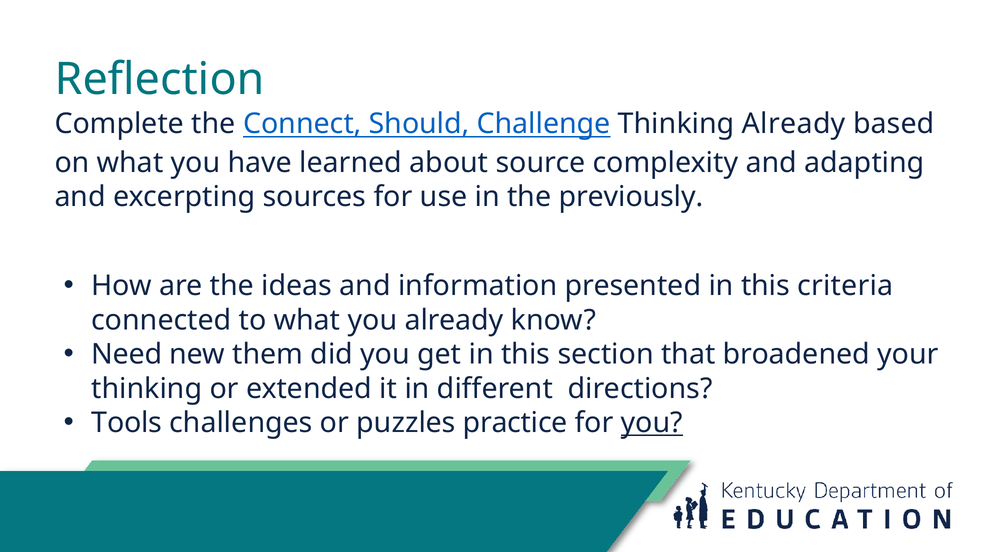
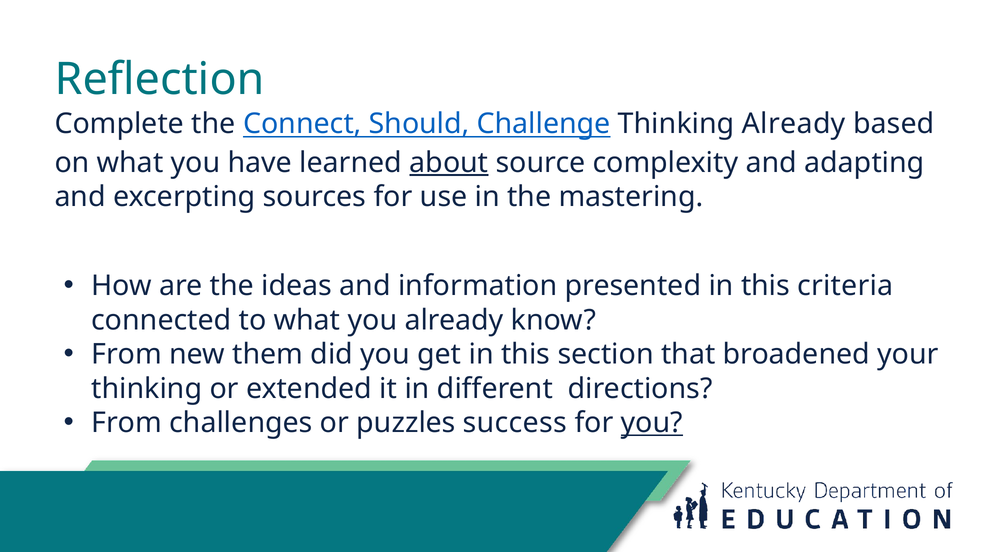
about underline: none -> present (449, 163)
previously: previously -> mastering (631, 197)
Need: Need -> From (127, 354)
Tools: Tools -> From (127, 423)
practice: practice -> success (515, 423)
